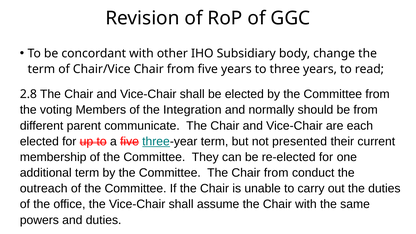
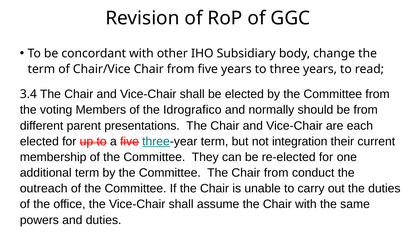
2.8: 2.8 -> 3.4 (28, 94)
Integration: Integration -> Idrografico (192, 110)
communicate: communicate -> presentations (142, 126)
presented: presented -> integration (300, 141)
